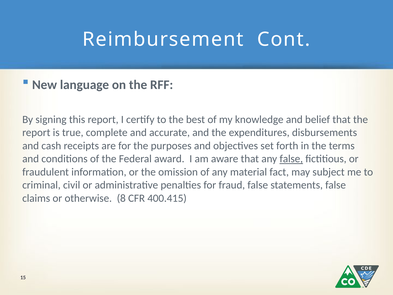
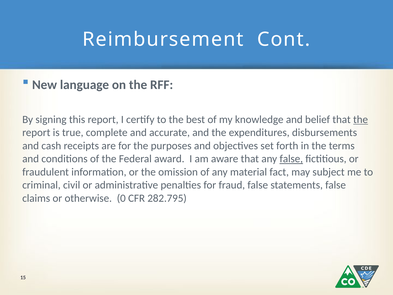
the underline: none -> present (361, 119)
8: 8 -> 0 (121, 198)
400.415: 400.415 -> 282.795 (167, 198)
